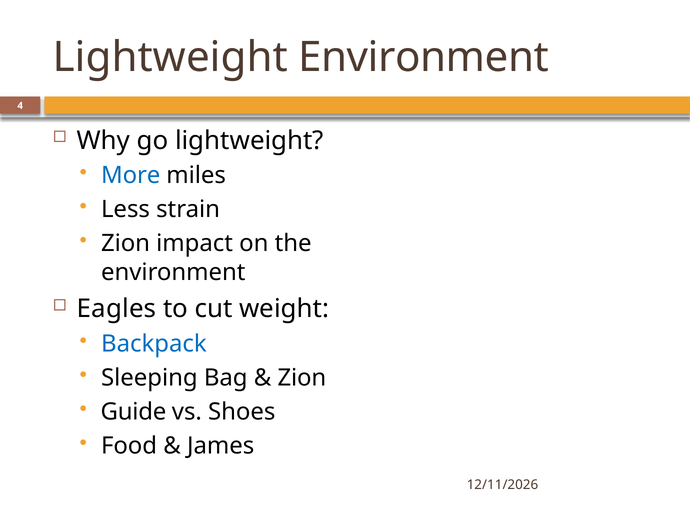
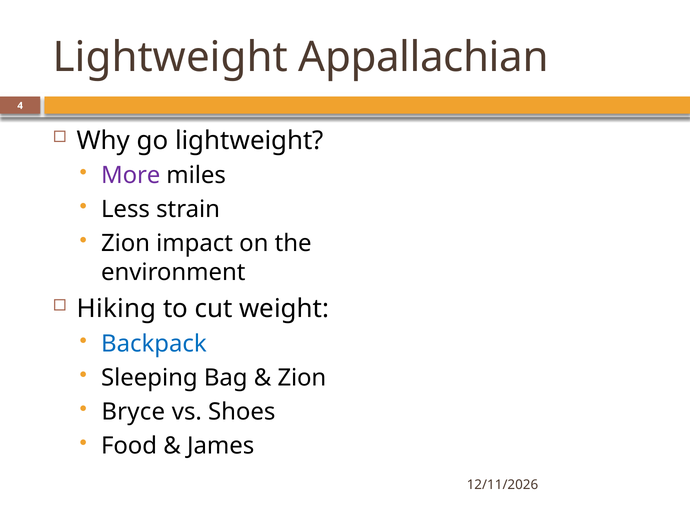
Lightweight Environment: Environment -> Appallachian (424, 58)
More colour: blue -> purple (131, 176)
Eagles: Eagles -> Hiking (117, 309)
Guide: Guide -> Bryce (133, 412)
